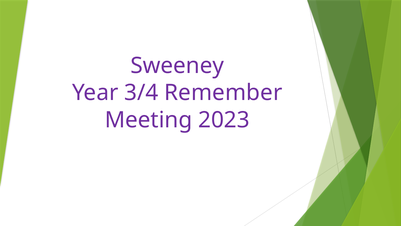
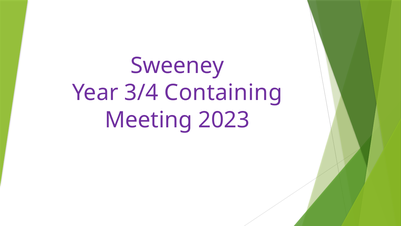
Remember: Remember -> Containing (223, 93)
